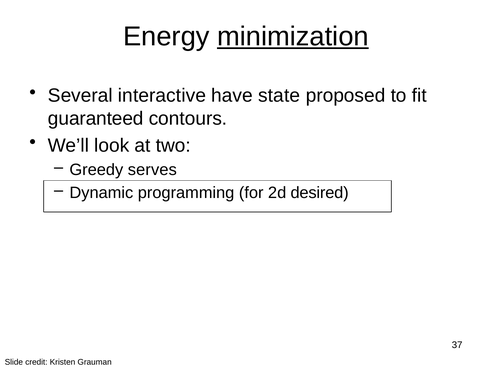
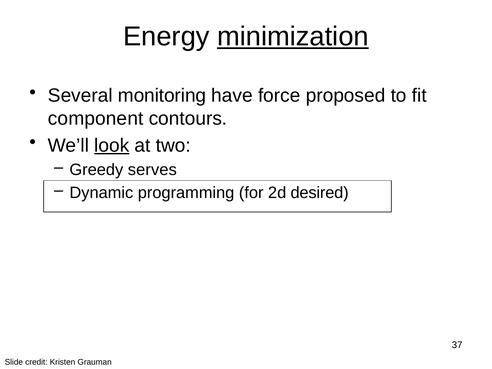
interactive: interactive -> monitoring (162, 96)
state: state -> force (279, 96)
guaranteed: guaranteed -> component (96, 119)
look underline: none -> present (112, 145)
